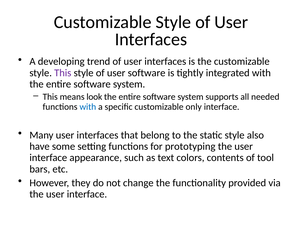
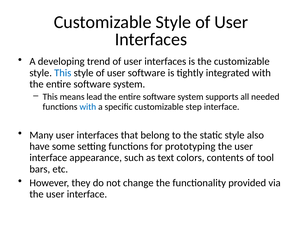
This colour: purple -> blue (63, 73)
look: look -> lead (94, 97)
only: only -> step (194, 107)
